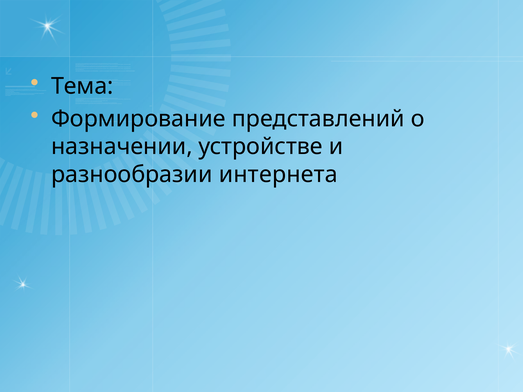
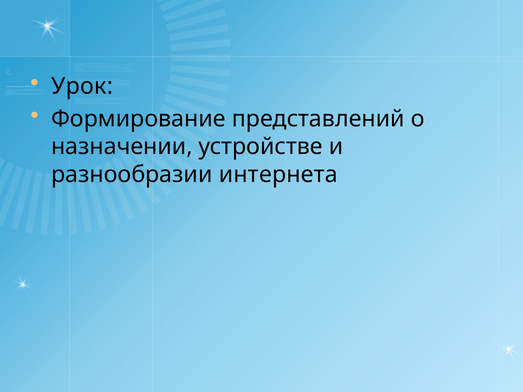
Тема: Тема -> Урок (82, 86)
